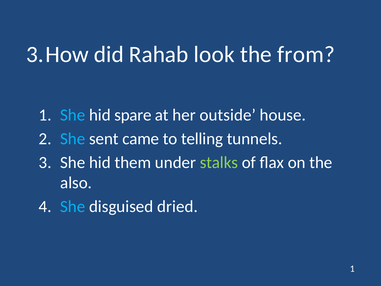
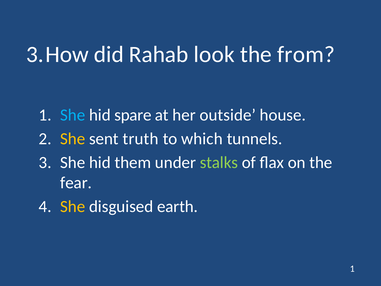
She colour: light blue -> yellow (73, 139)
came: came -> truth (141, 139)
telling: telling -> which (202, 139)
also: also -> fear (76, 183)
She colour: light blue -> yellow (73, 206)
dried: dried -> earth (178, 206)
